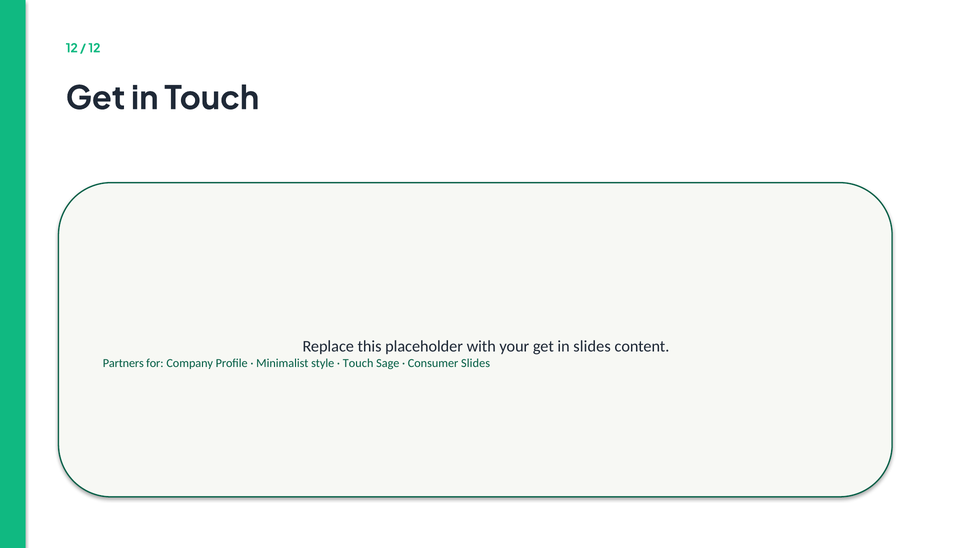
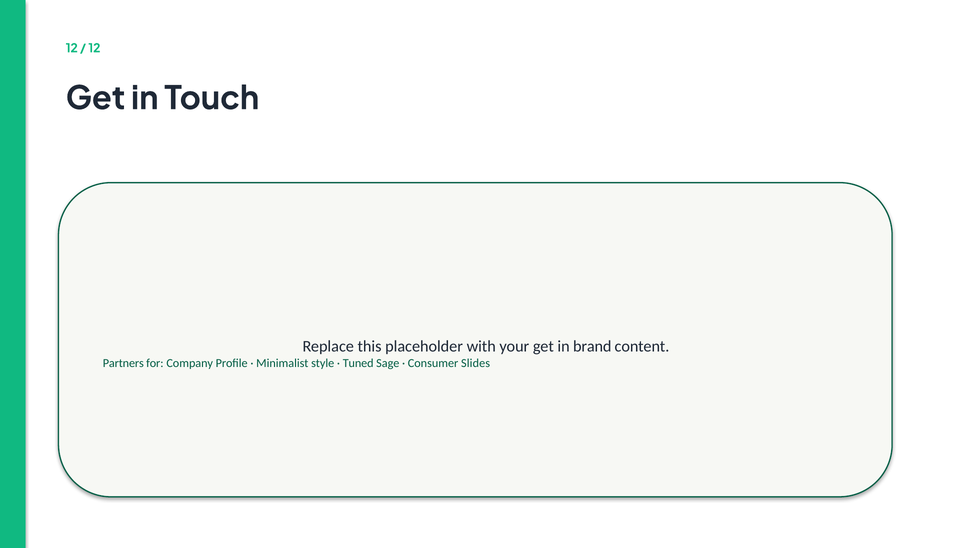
in slides: slides -> brand (592, 347)
Touch: Touch -> Tuned (358, 363)
